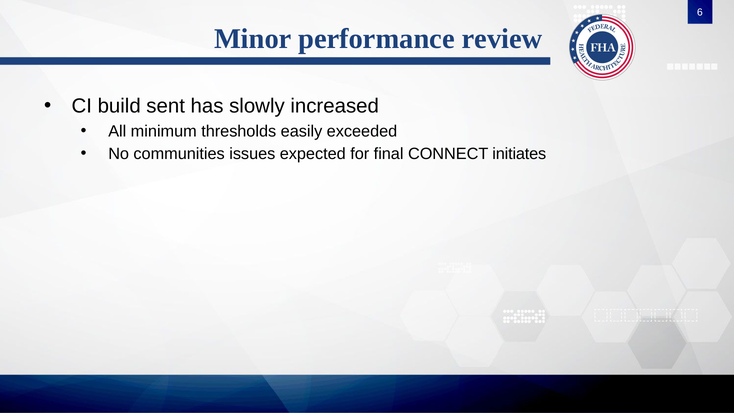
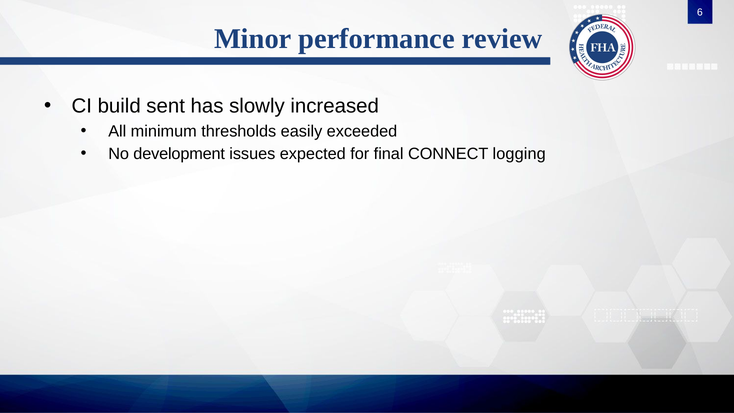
communities: communities -> development (179, 154)
initiates: initiates -> logging (519, 154)
